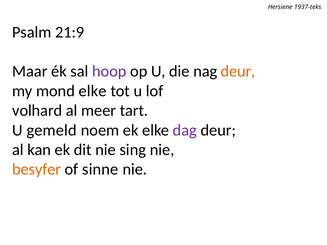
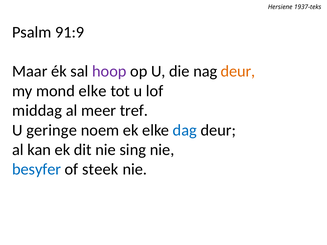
21:9: 21:9 -> 91:9 (70, 32)
volhard: volhard -> middag (37, 111)
tart: tart -> tref (134, 111)
gemeld: gemeld -> geringe (52, 130)
dag colour: purple -> blue (185, 130)
besyfer colour: orange -> blue (37, 170)
sinne: sinne -> steek (100, 170)
